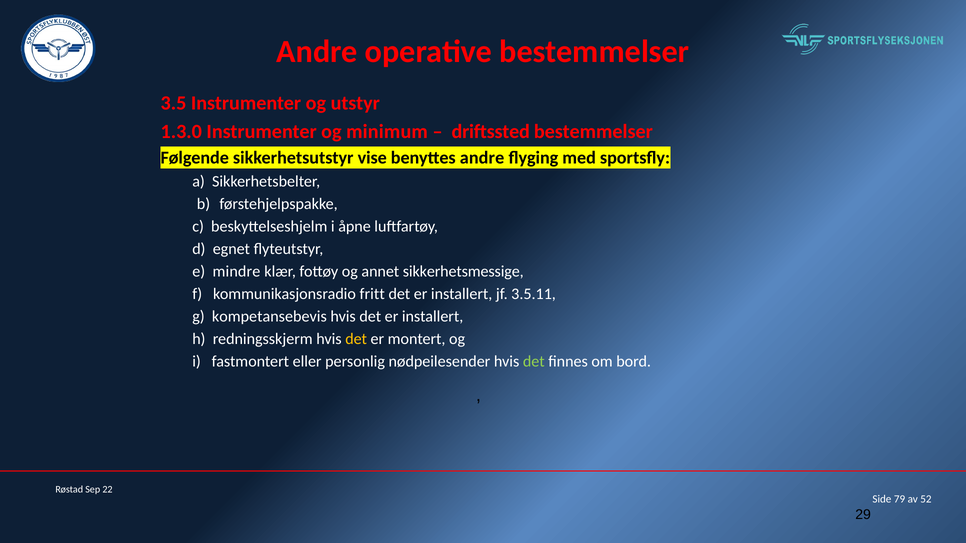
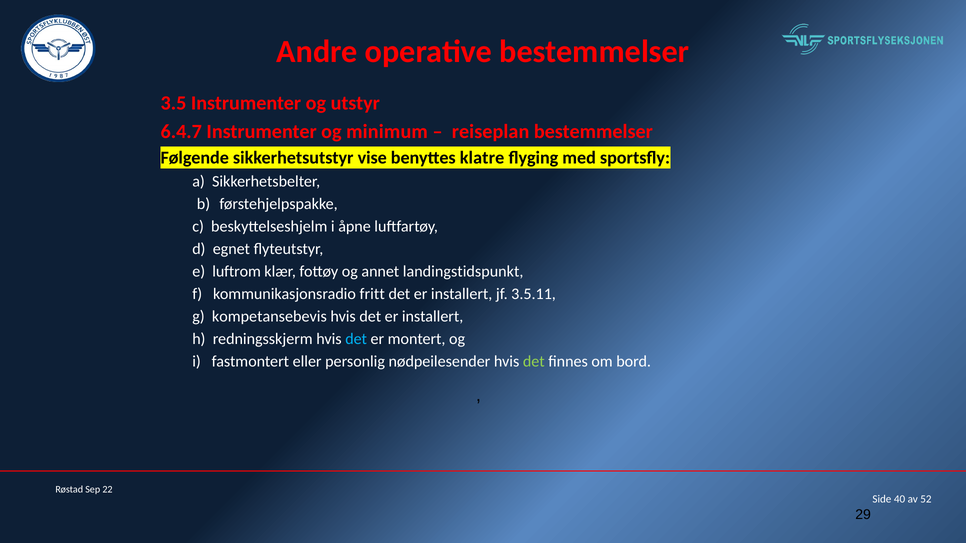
1.3.0: 1.3.0 -> 6.4.7 (181, 132)
driftssted: driftssted -> reiseplan (491, 132)
benyttes andre: andre -> klatre (482, 158)
mindre: mindre -> luftrom (237, 272)
sikkerhetsmessige: sikkerhetsmessige -> landingstidspunkt (463, 272)
det colour: yellow -> light blue (356, 339)
79: 79 -> 40 (900, 499)
